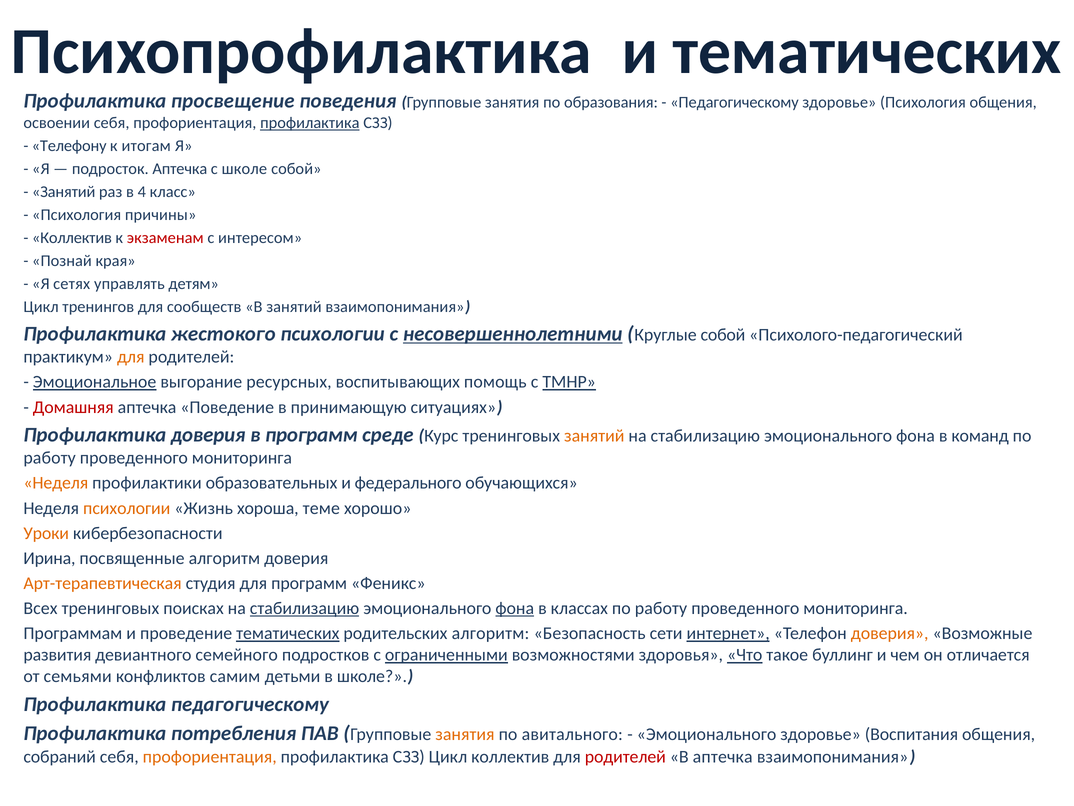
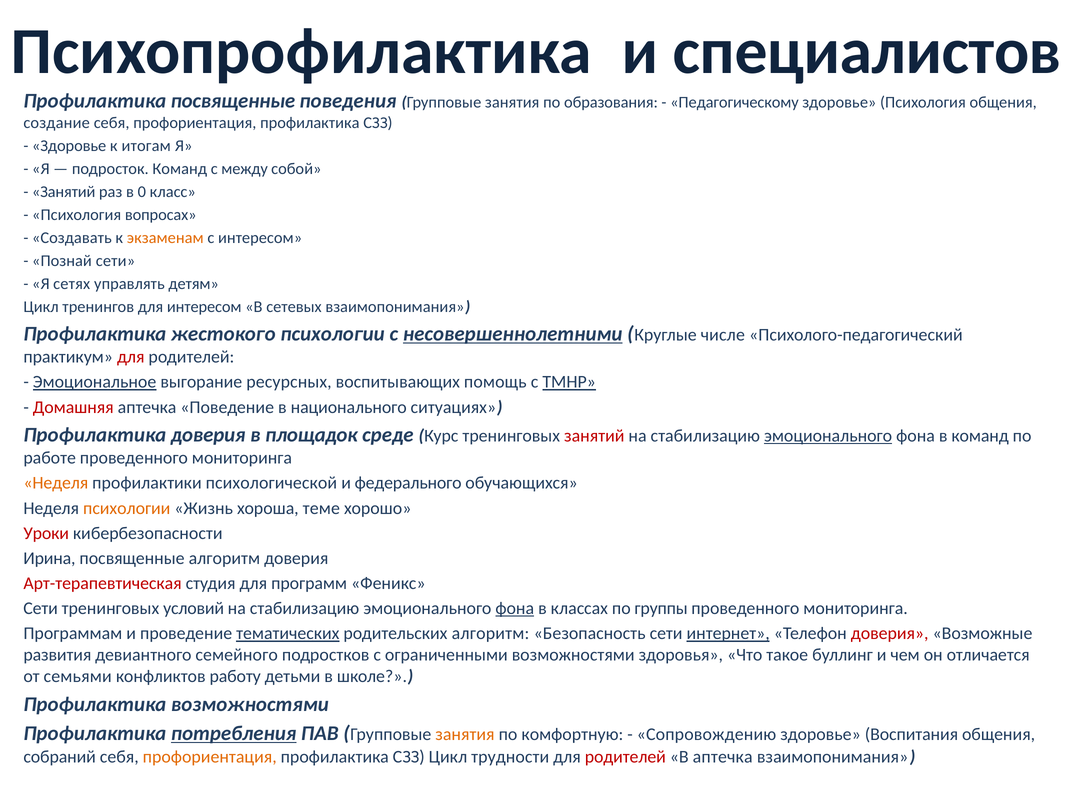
и тематических: тематических -> специалистов (867, 52)
Профилактика просвещение: просвещение -> посвященные (233, 101)
освоении: освоении -> создание (57, 123)
профилактика underline: present -> none (310, 123)
Телефону: Телефону -> Здоровье (69, 146)
подросток Аптечка: Аптечка -> Команд (180, 169)
с школе: школе -> между (245, 169)
4: 4 -> 0 (142, 192)
причины: причины -> вопросах (161, 215)
Коллектив: Коллектив -> Создавать (72, 238)
экзаменам colour: red -> orange (165, 238)
Познай края: края -> сети (115, 261)
для сообществ: сообществ -> интересом (204, 307)
В занятий: занятий -> сетевых (294, 307)
Круглые собой: собой -> числе (723, 335)
для colour: orange -> red (131, 357)
принимающую: принимающую -> национального (349, 407)
в программ: программ -> площадок (311, 435)
занятий colour: orange -> red (594, 436)
эмоционального underline: none -> present (828, 436)
работу: работу -> работе (50, 458)
образовательных: образовательных -> психологической (271, 483)
Уроки colour: orange -> red (46, 533)
Арт-терапевтическая colour: orange -> red (103, 583)
Всех: Всех -> Сети (41, 608)
поисках: поисках -> условий (194, 608)
стабилизацию underline: present -> none (305, 608)
классах по работу: работу -> группы (661, 608)
доверия colour: orange -> red (890, 633)
ограниченными underline: present -> none (446, 655)
Что underline: present -> none (745, 655)
самим: самим -> работу (235, 676)
Профилактика педагогическому: педагогическому -> возможностями (250, 704)
потребления underline: none -> present (234, 733)
авитального: авитального -> комфортную (572, 734)
Эмоционального: Эмоционального -> Сопровождению (706, 734)
Цикл коллектив: коллектив -> трудности (510, 756)
